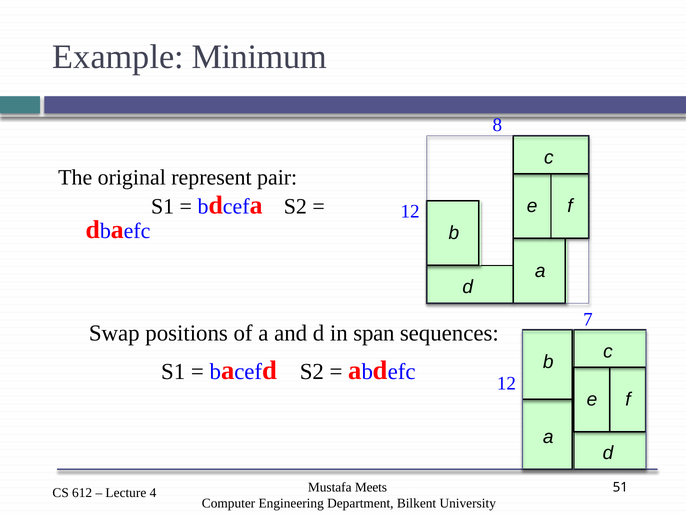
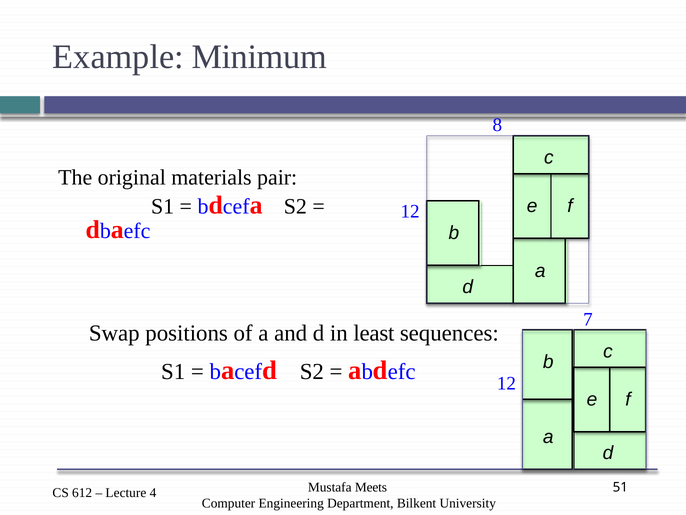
represent: represent -> materials (211, 177)
span: span -> least (374, 333)
